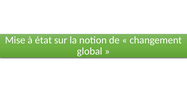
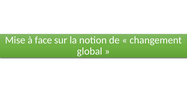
état: état -> face (43, 40)
